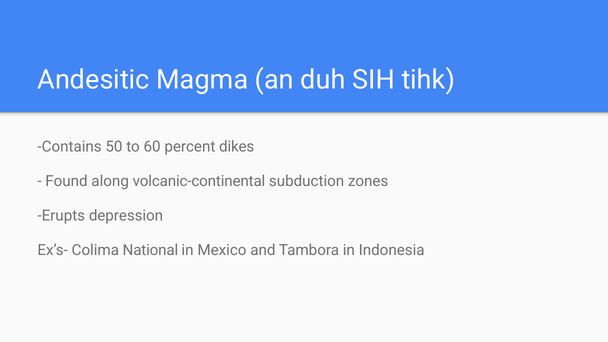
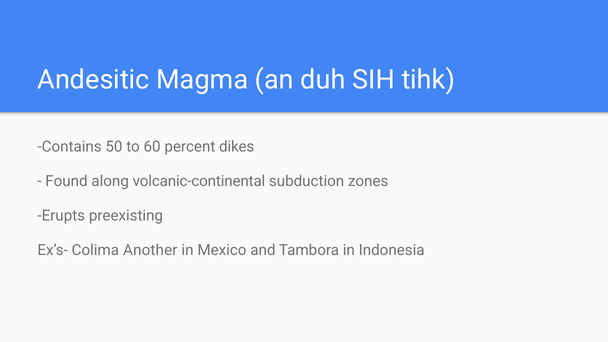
depression: depression -> preexisting (126, 216)
National: National -> Another (150, 250)
